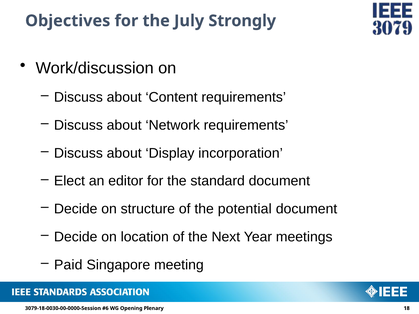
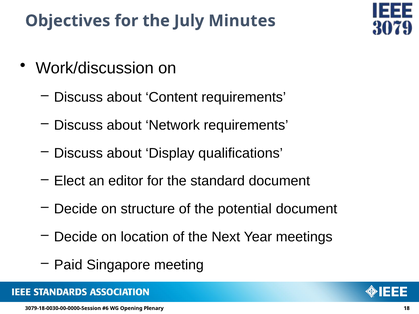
Strongly: Strongly -> Minutes (242, 21)
incorporation: incorporation -> qualifications (241, 153)
